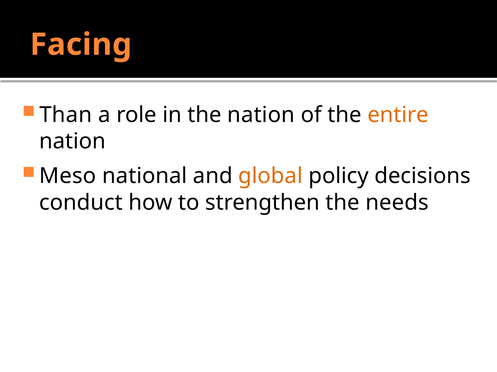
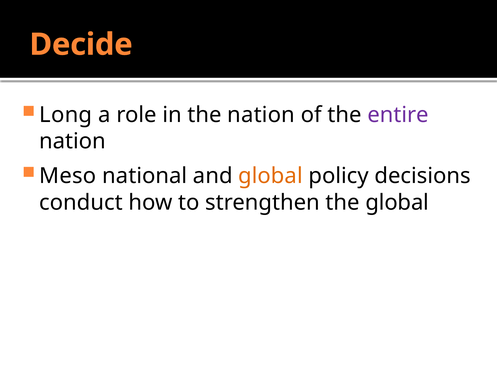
Facing: Facing -> Decide (81, 45)
Than: Than -> Long (66, 115)
entire colour: orange -> purple (398, 115)
the needs: needs -> global (397, 203)
